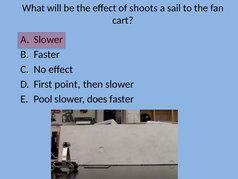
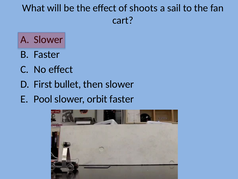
point: point -> bullet (68, 84)
does: does -> orbit (97, 99)
